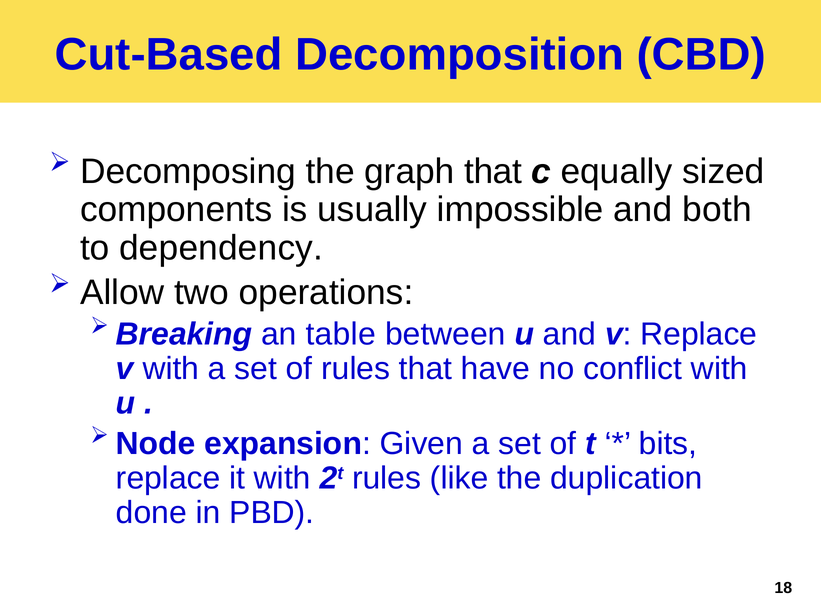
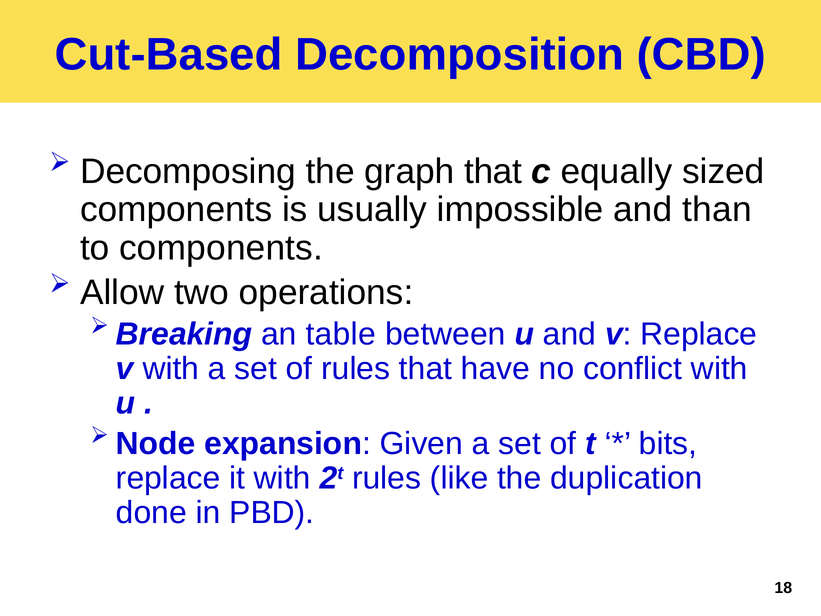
both: both -> than (717, 210)
to dependency: dependency -> components (221, 248)
